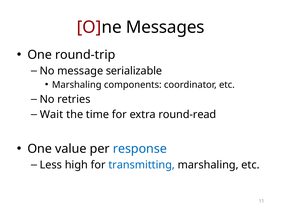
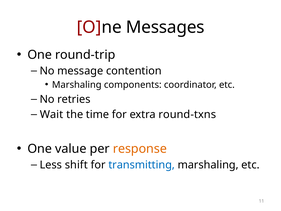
serializable: serializable -> contention (134, 71)
round-read: round-read -> round-txns (187, 114)
response colour: blue -> orange (140, 149)
high: high -> shift (76, 165)
